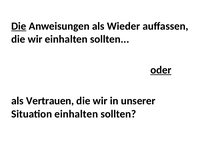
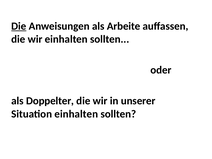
Wieder: Wieder -> Arbeite (124, 26)
oder underline: present -> none (161, 70)
Vertrauen: Vertrauen -> Doppelter (50, 101)
